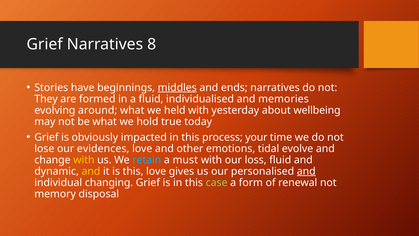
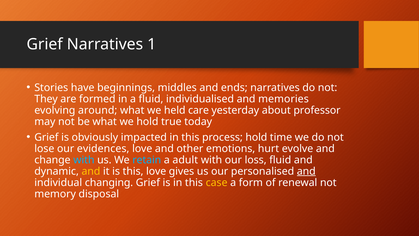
8: 8 -> 1 (152, 44)
middles underline: present -> none (177, 87)
held with: with -> care (199, 110)
wellbeing: wellbeing -> professor (317, 110)
process your: your -> hold (256, 137)
tidal: tidal -> hurt (269, 148)
with colour: yellow -> light blue (84, 160)
must: must -> adult (185, 160)
case colour: light green -> yellow (217, 182)
